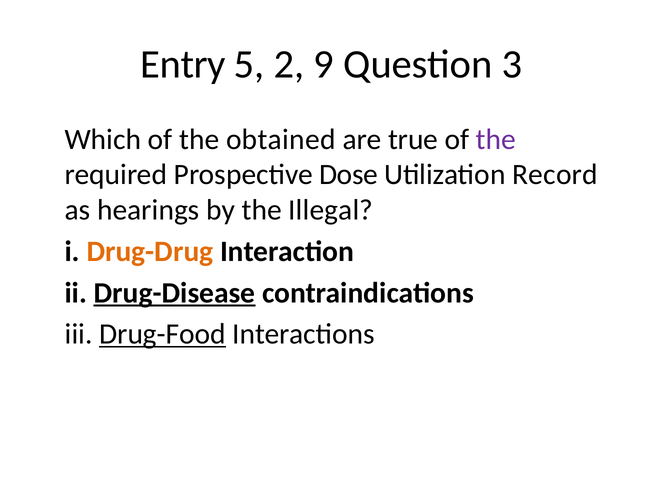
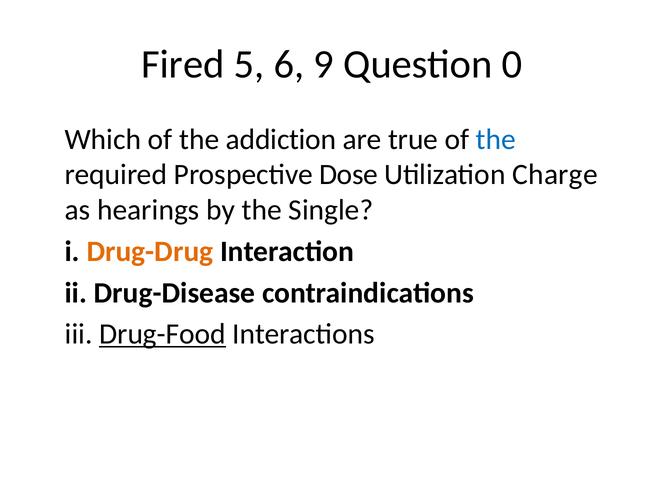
Entry: Entry -> Fired (183, 64)
2: 2 -> 6 (289, 64)
3: 3 -> 0 (512, 64)
obtained: obtained -> addiction (281, 139)
the colour: purple -> blue (496, 139)
Record: Record -> Charge (555, 175)
Illegal: Illegal -> Single (331, 210)
Drug-Disease underline: present -> none (175, 293)
